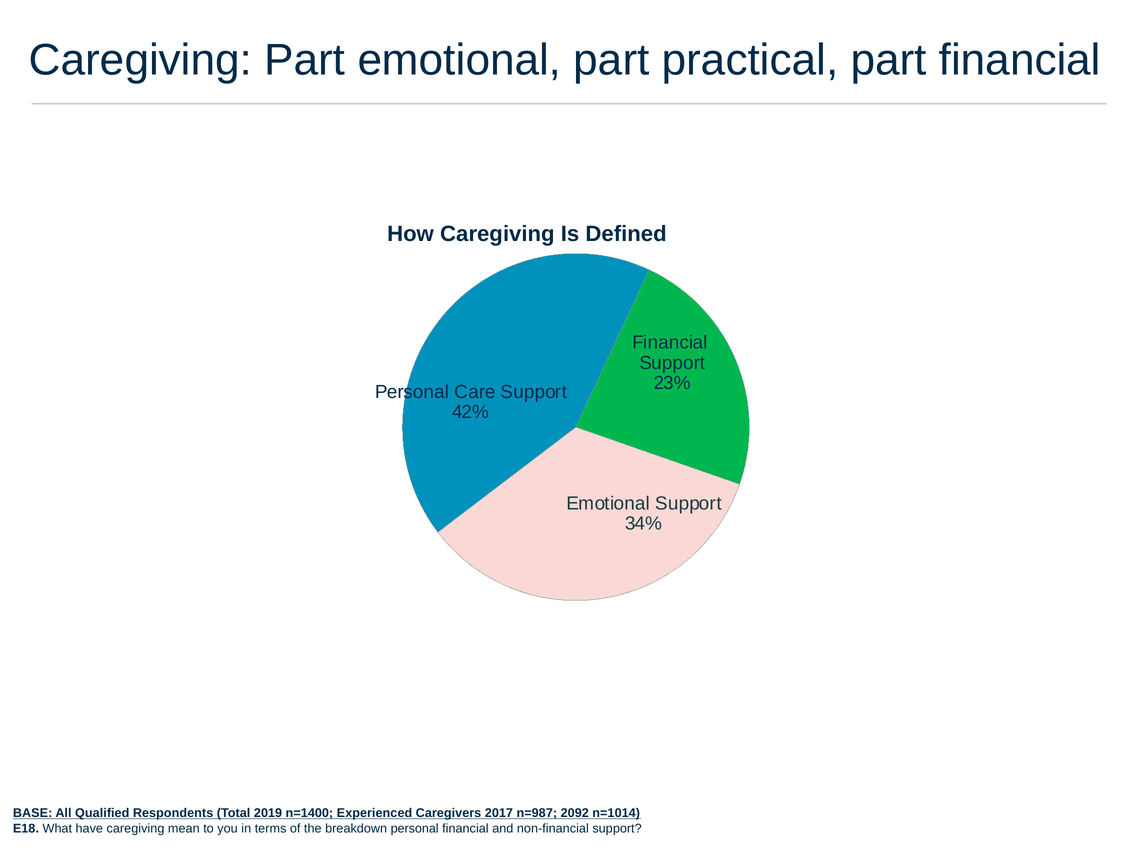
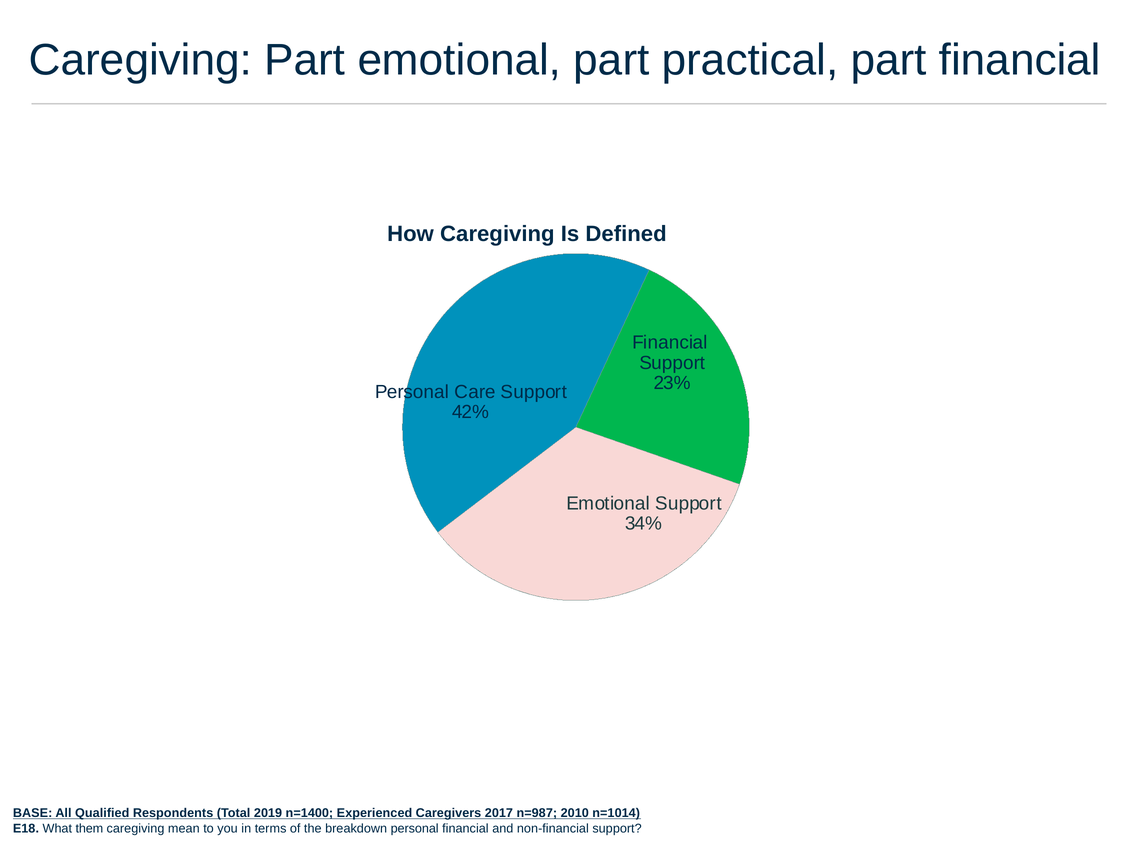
2092: 2092 -> 2010 (575, 813)
have: have -> them (89, 828)
